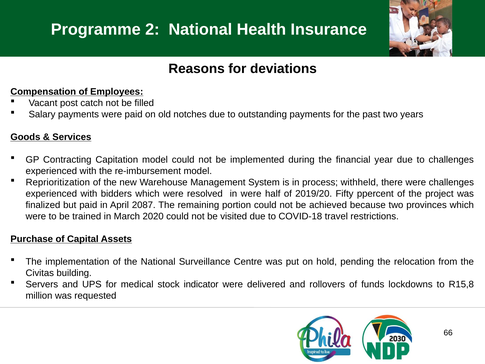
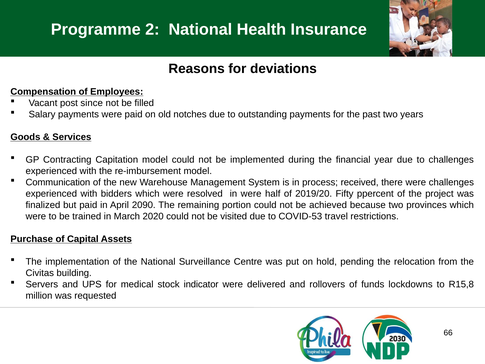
catch: catch -> since (92, 103)
Reprioritization: Reprioritization -> Communication (58, 182)
withheld: withheld -> received (360, 182)
2087: 2087 -> 2090 (144, 205)
COVID-18: COVID-18 -> COVID-53 (300, 216)
